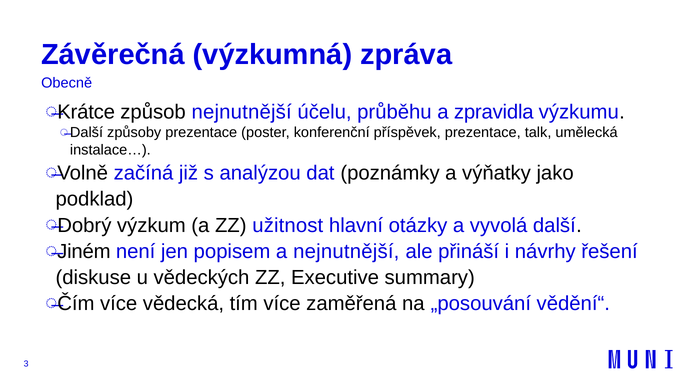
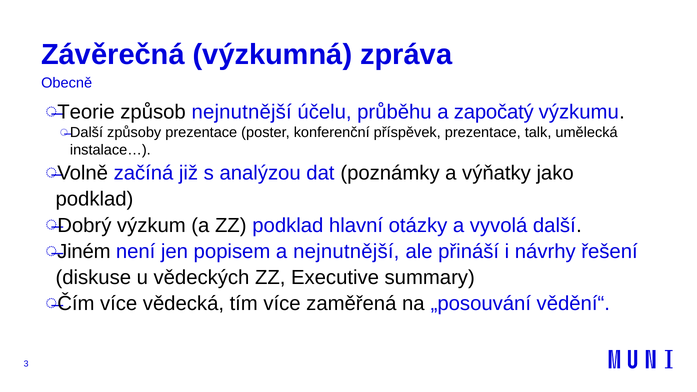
Krátce: Krátce -> Teorie (86, 112)
zpravidla: zpravidla -> započatý (494, 112)
ZZ užitnost: užitnost -> podklad (288, 225)
